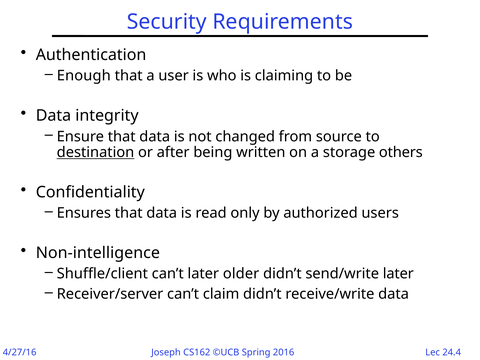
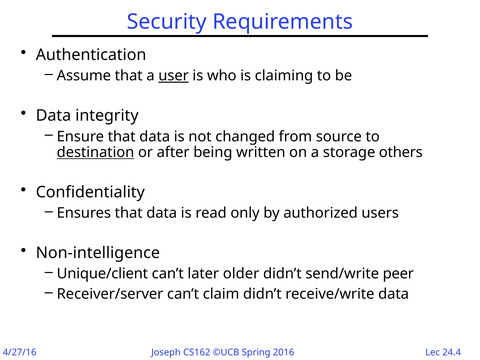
Enough: Enough -> Assume (84, 76)
user underline: none -> present (174, 76)
Shuffle/client: Shuffle/client -> Unique/client (102, 274)
send/write later: later -> peer (398, 274)
